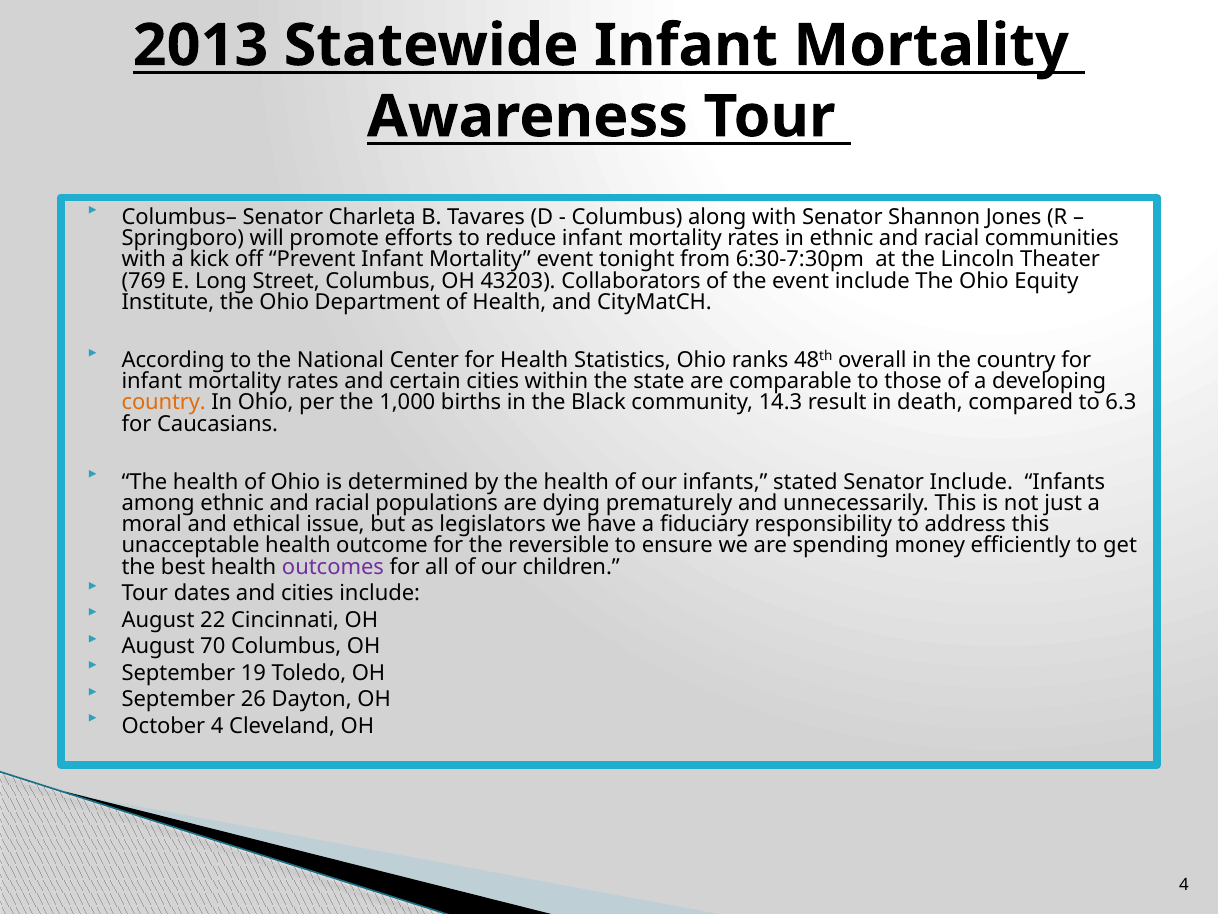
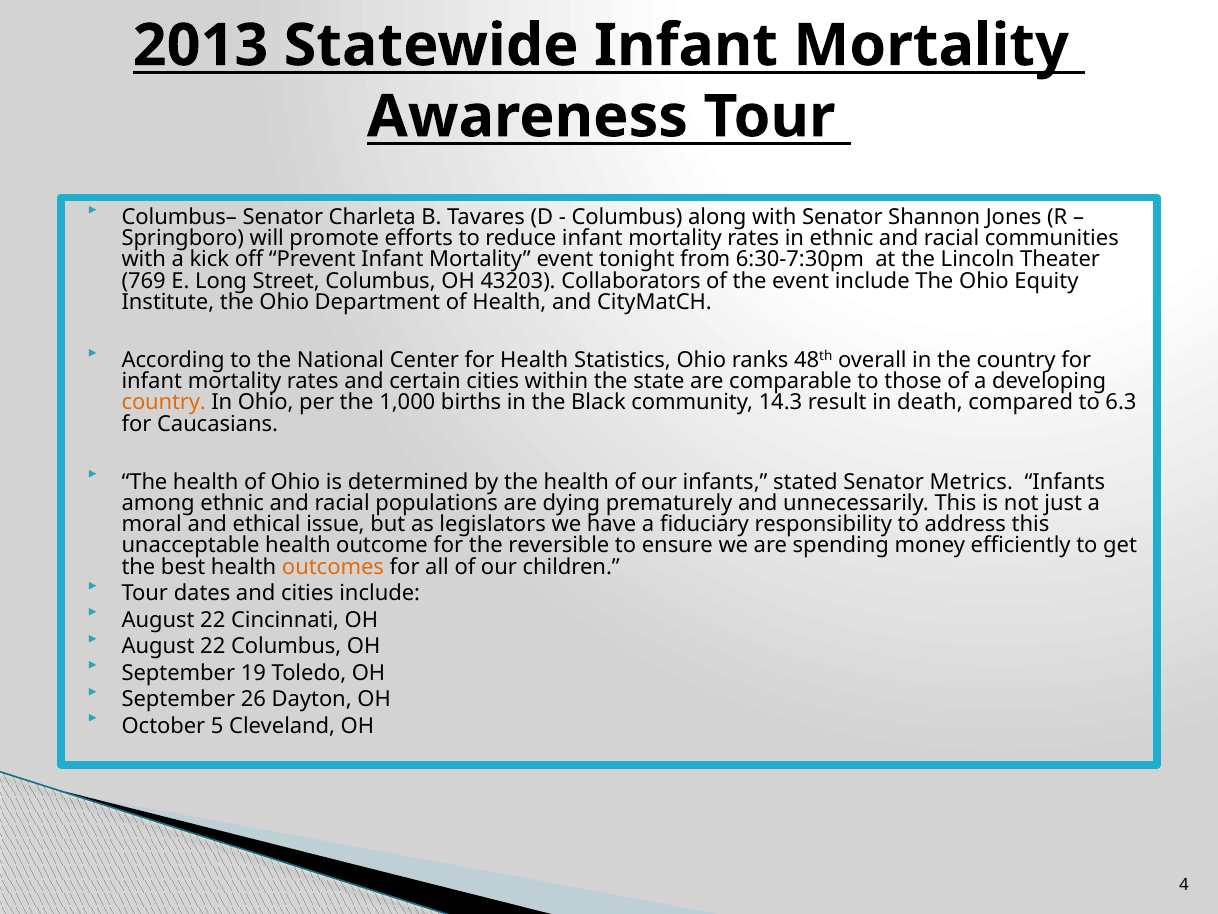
Senator Include: Include -> Metrics (971, 482)
outcomes colour: purple -> orange (333, 566)
70: 70 -> 22 (213, 646)
October 4: 4 -> 5 (217, 726)
